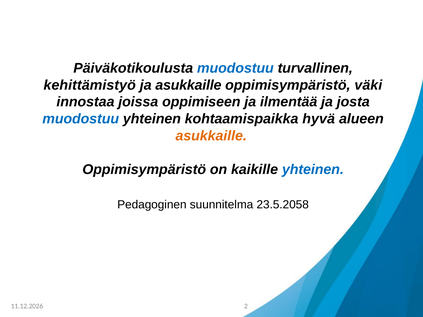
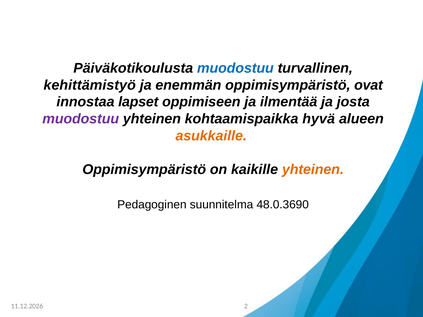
ja asukkaille: asukkaille -> enemmän (188, 85)
väki: väki -> ovat (369, 85)
joissa: joissa -> lapset (138, 102)
muodostuu colour: blue -> purple (81, 119)
yhteinen colour: blue -> orange (313, 170)
23.5.2058: 23.5.2058 -> 48.0.3690 (283, 205)
